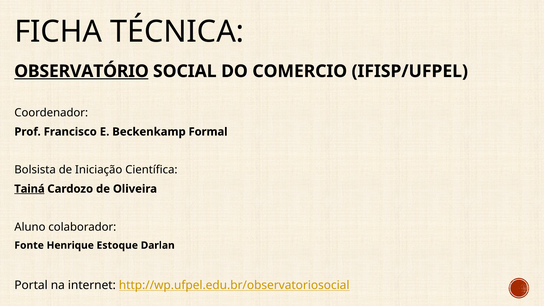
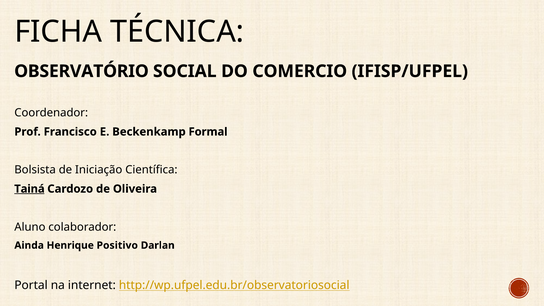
OBSERVATÓRIO underline: present -> none (81, 71)
Fonte: Fonte -> Ainda (29, 245)
Estoque: Estoque -> Positivo (117, 245)
